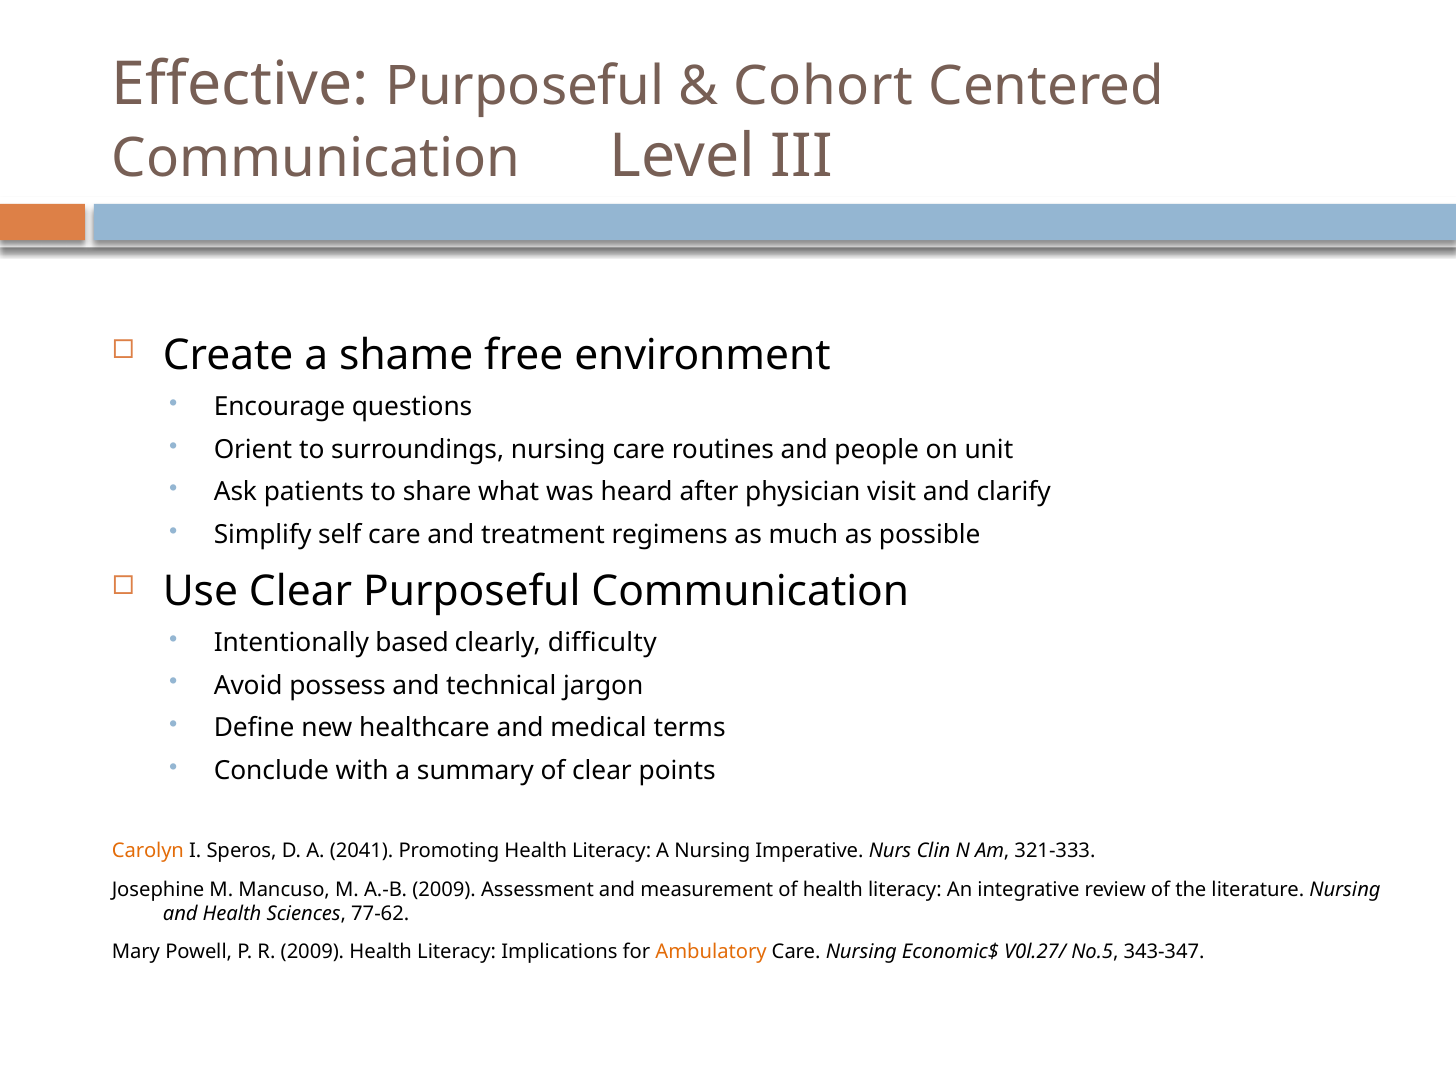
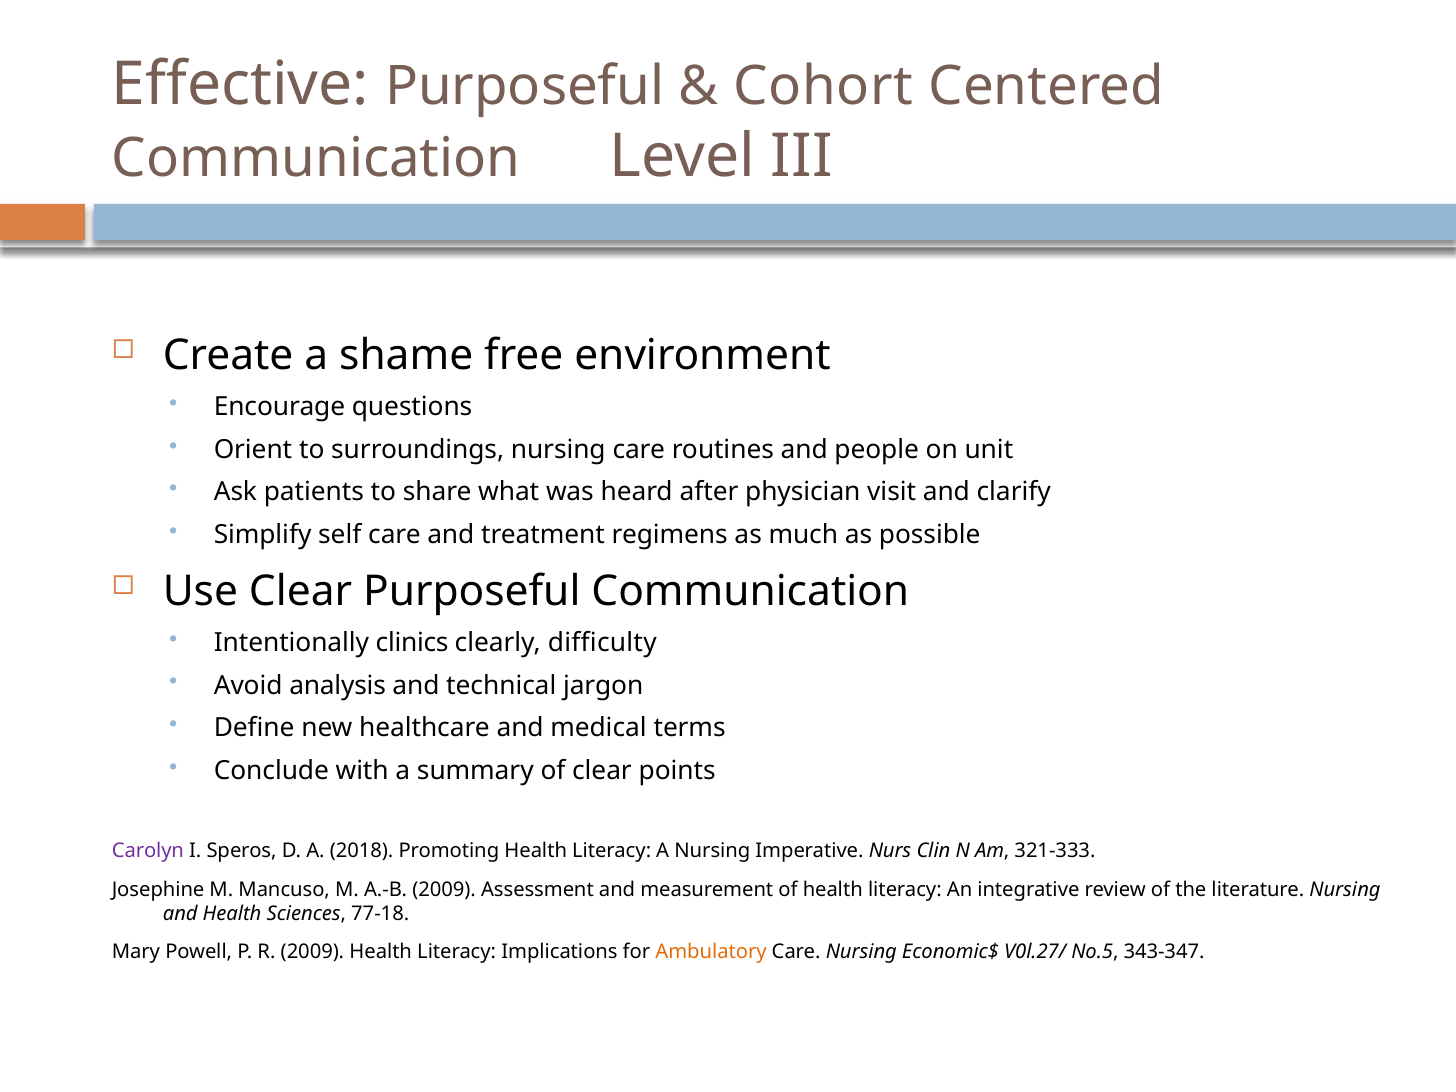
based: based -> clinics (412, 643)
possess: possess -> analysis (338, 685)
Carolyn colour: orange -> purple (148, 851)
2041: 2041 -> 2018 (362, 851)
77-62: 77-62 -> 77-18 (380, 914)
